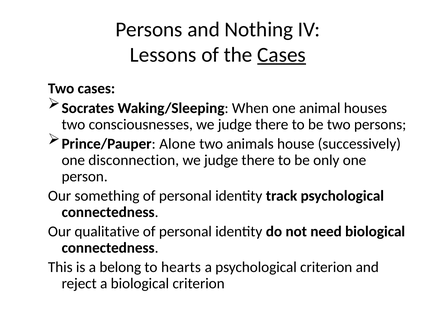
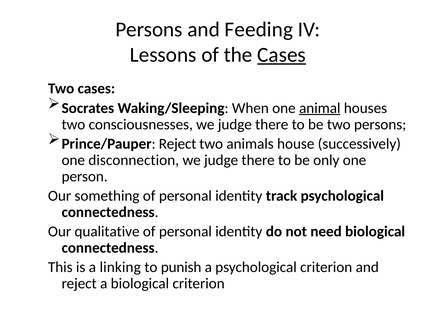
Nothing: Nothing -> Feeding (259, 29)
animal underline: none -> present (320, 108)
Prince/Pauper Alone: Alone -> Reject (178, 144)
belong: belong -> linking (120, 267)
hearts: hearts -> punish (181, 267)
